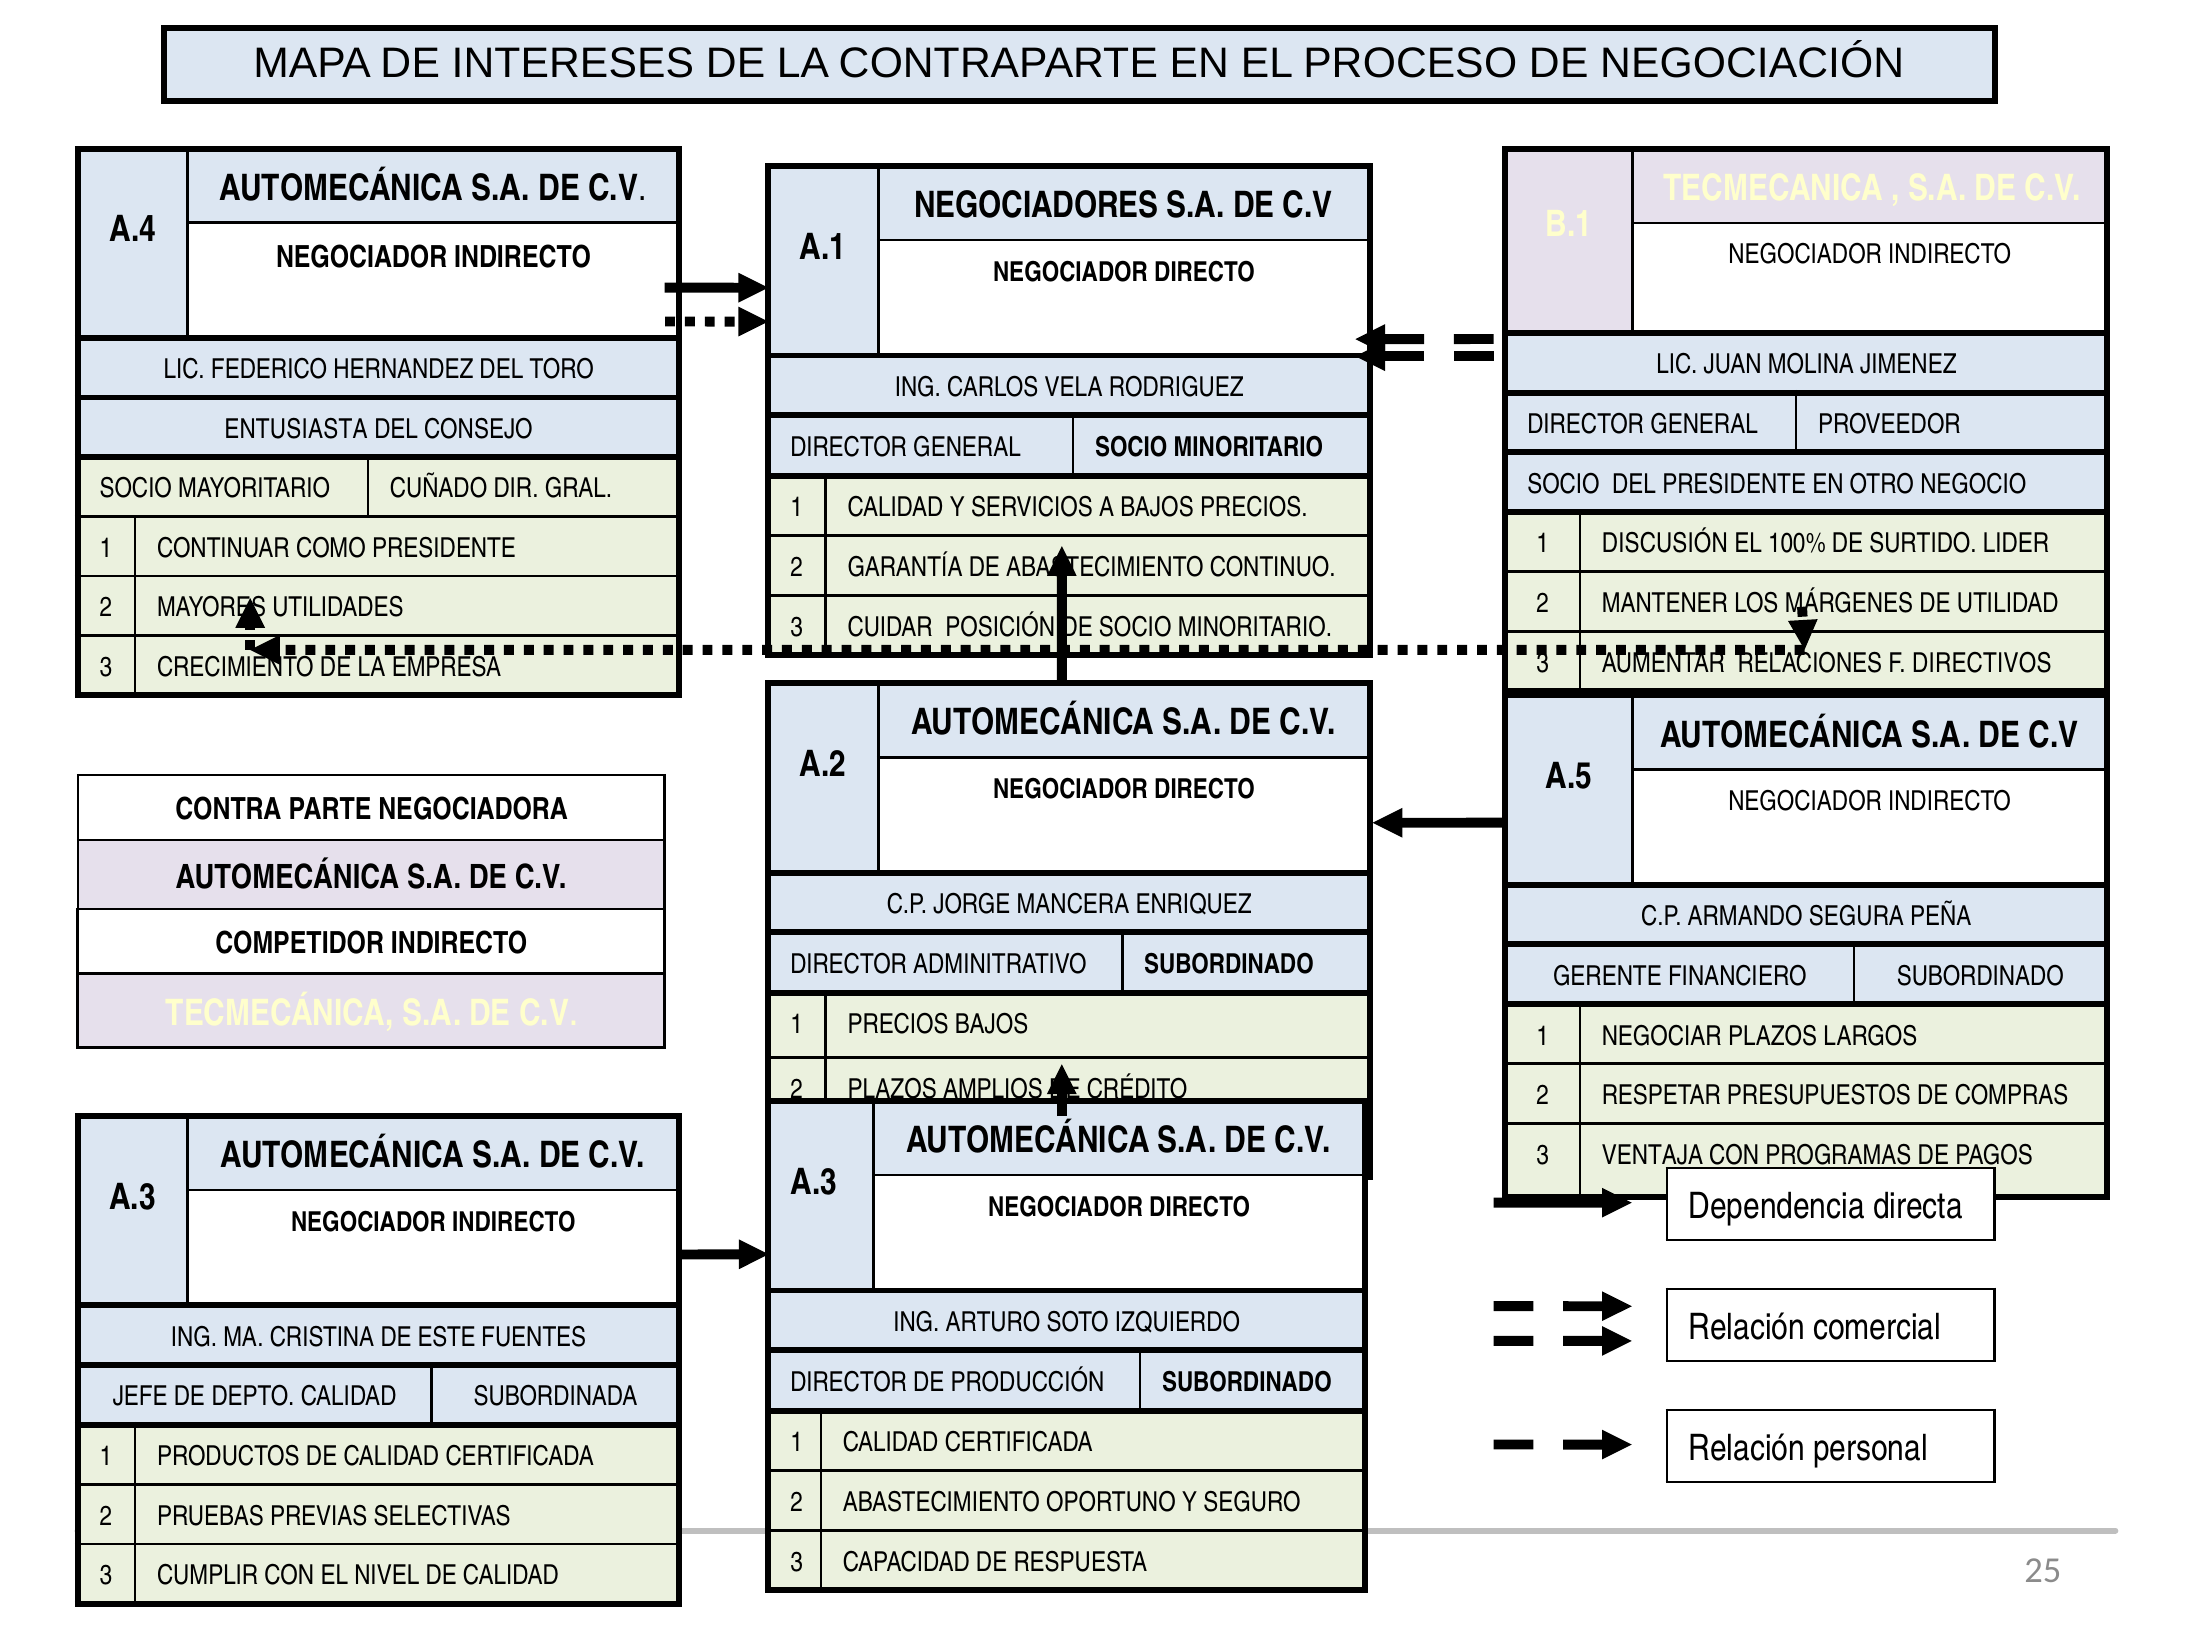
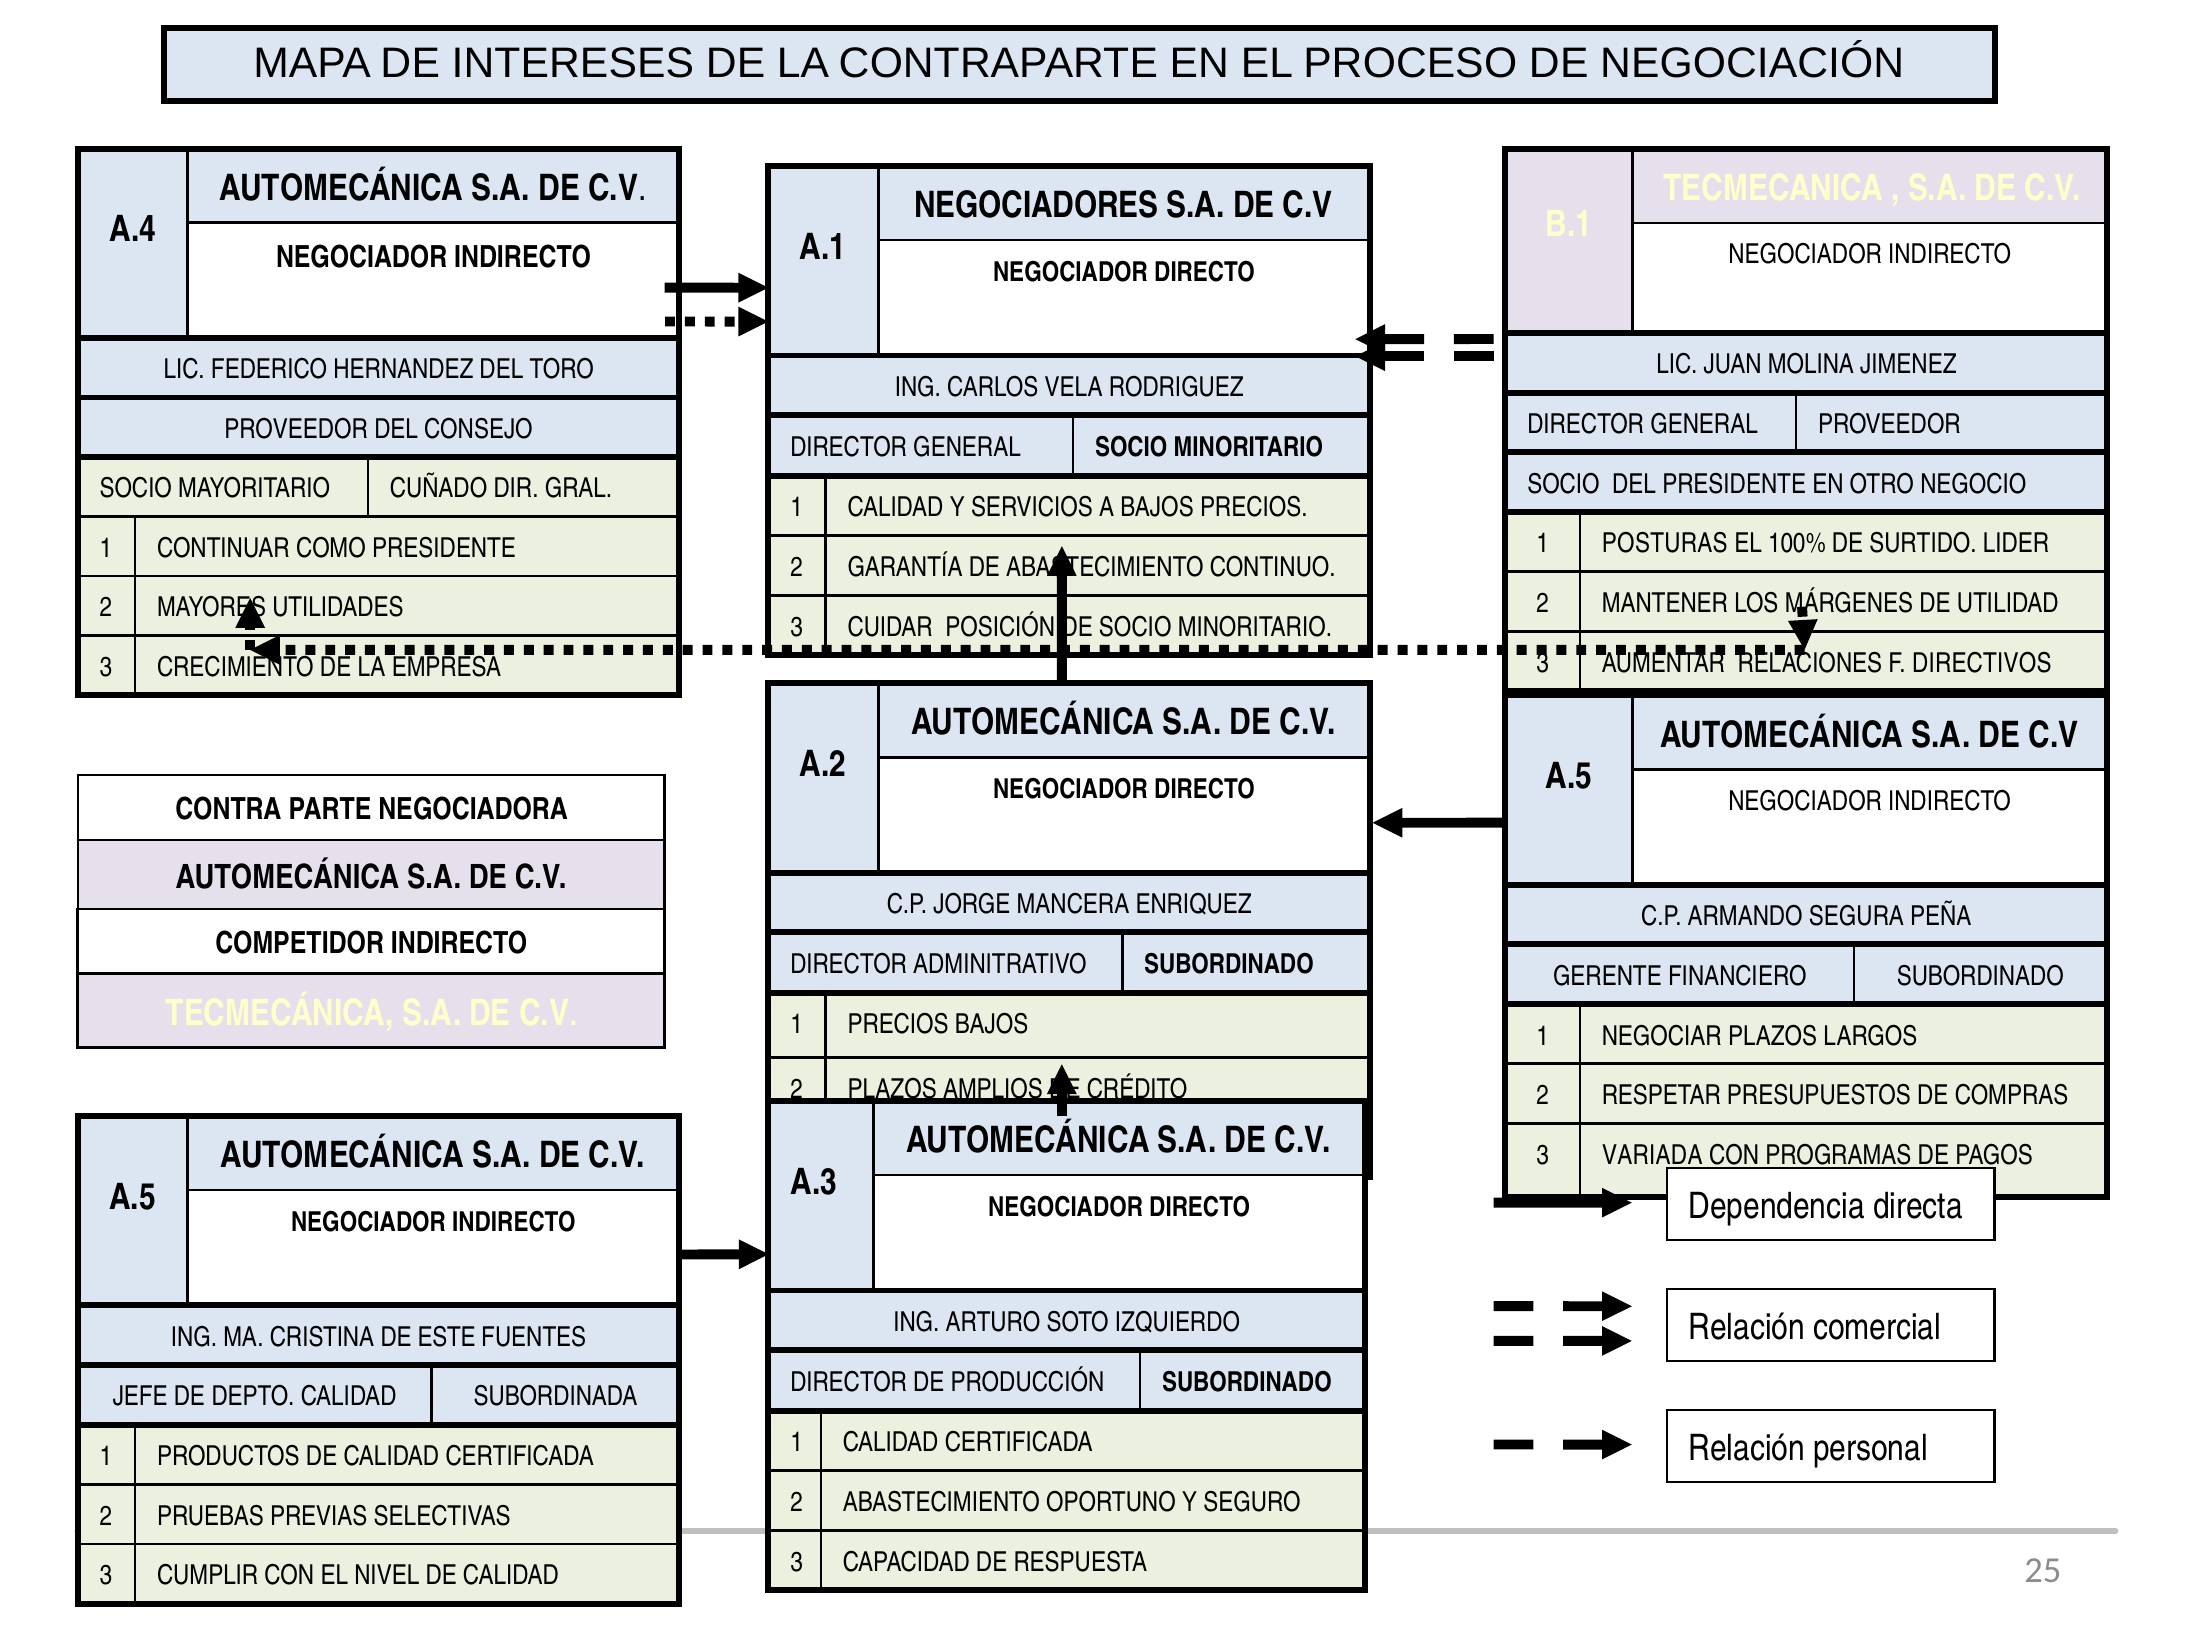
ENTUSIASTA: ENTUSIASTA -> PROVEEDOR (296, 429)
DISCUSIÓN: DISCUSIÓN -> POSTURAS (1665, 544)
VENTAJA: VENTAJA -> VARIADA (1652, 1155)
A.3: A.3 -> A.5 (133, 1197)
